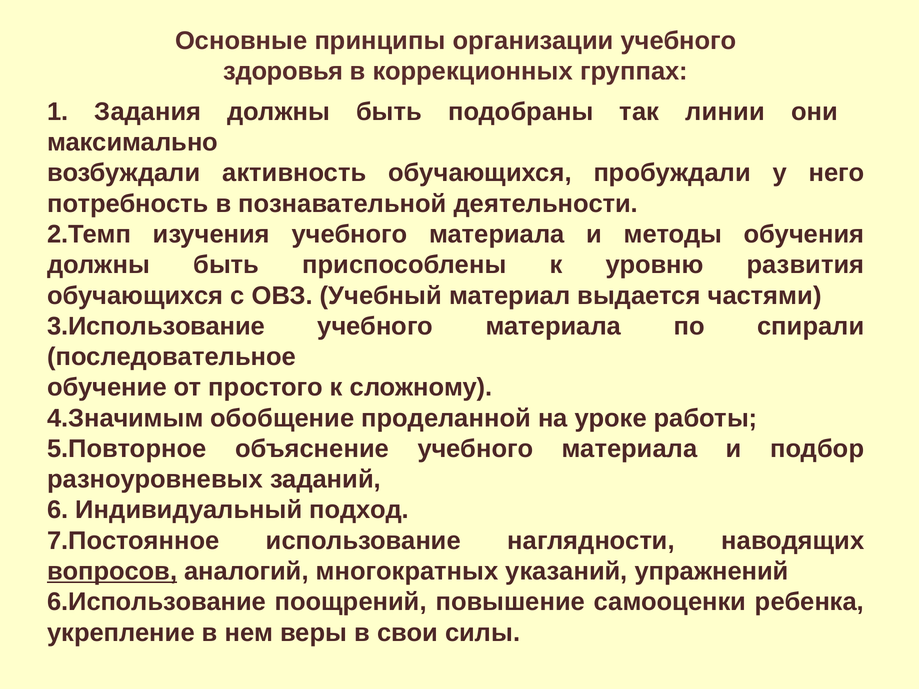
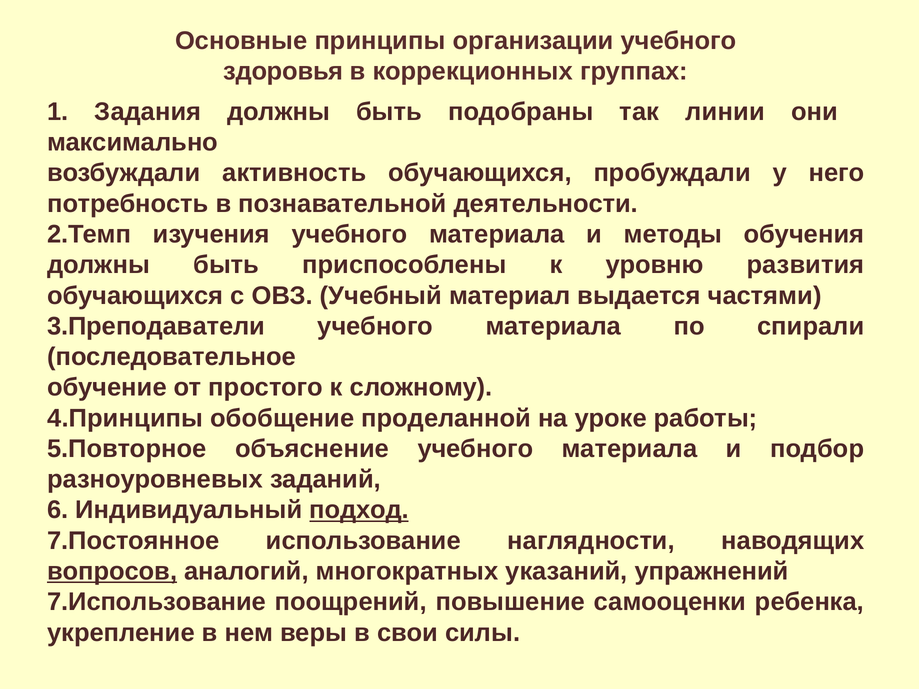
3.Использование: 3.Использование -> 3.Преподаватели (156, 326)
4.Значимым: 4.Значимым -> 4.Принципы (125, 418)
подход underline: none -> present (359, 510)
6.Использование: 6.Использование -> 7.Использование (157, 602)
